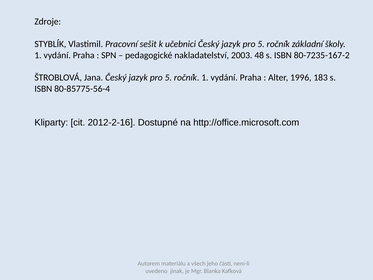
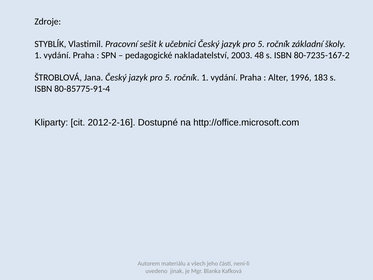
80-85775-56-4: 80-85775-56-4 -> 80-85775-91-4 (82, 89)
